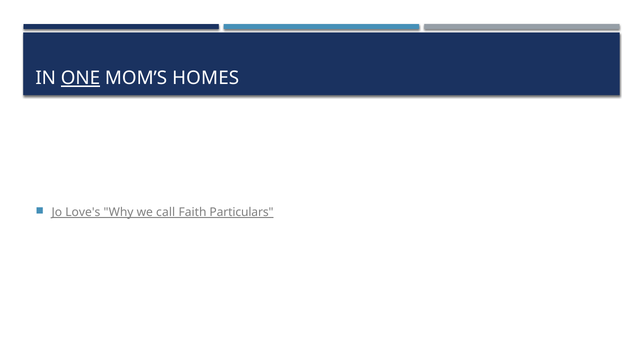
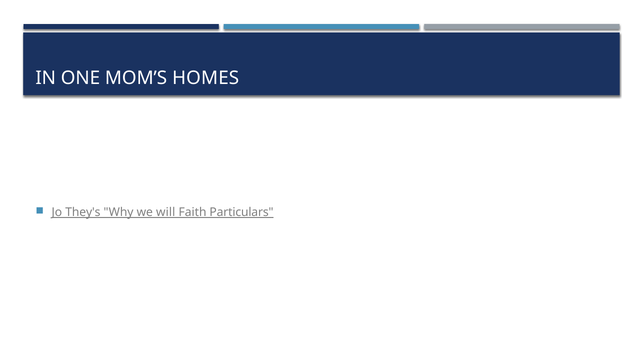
ONE underline: present -> none (81, 78)
Love's: Love's -> They's (83, 212)
call: call -> will (166, 212)
